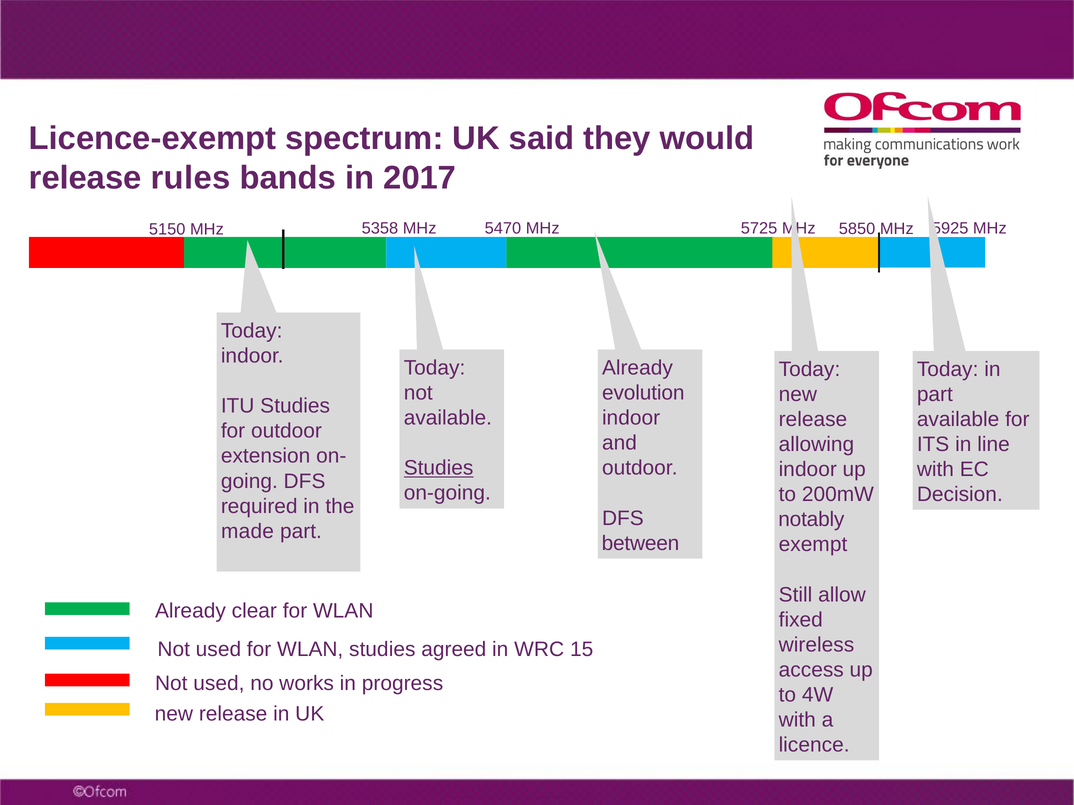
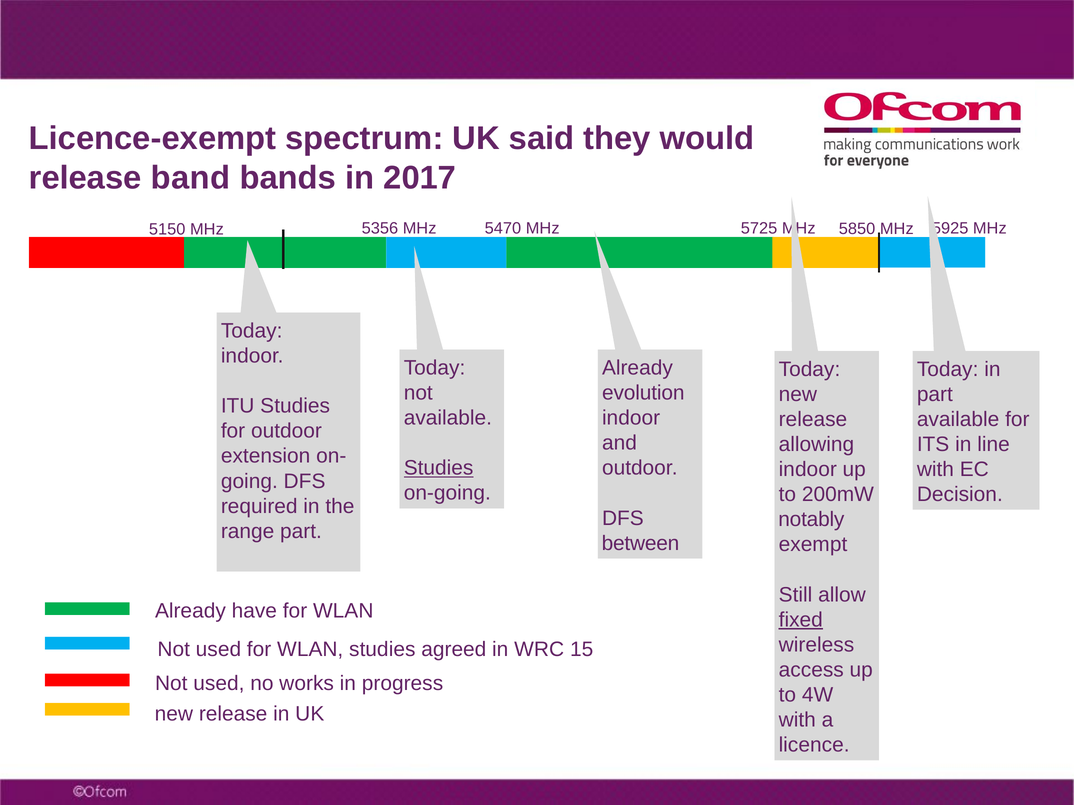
rules: rules -> band (191, 178)
5358: 5358 -> 5356 (380, 229)
made: made -> range (248, 532)
clear: clear -> have (254, 611)
fixed underline: none -> present (801, 620)
